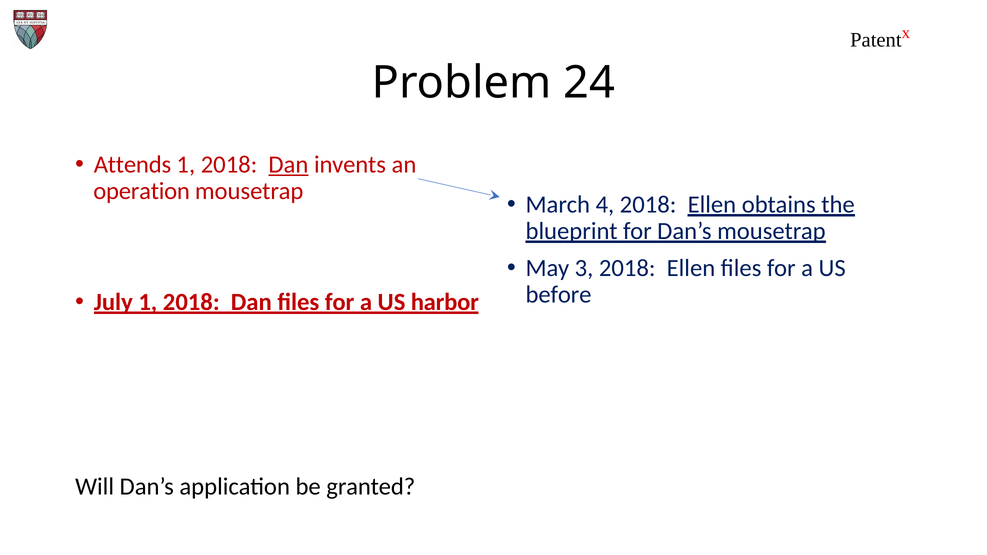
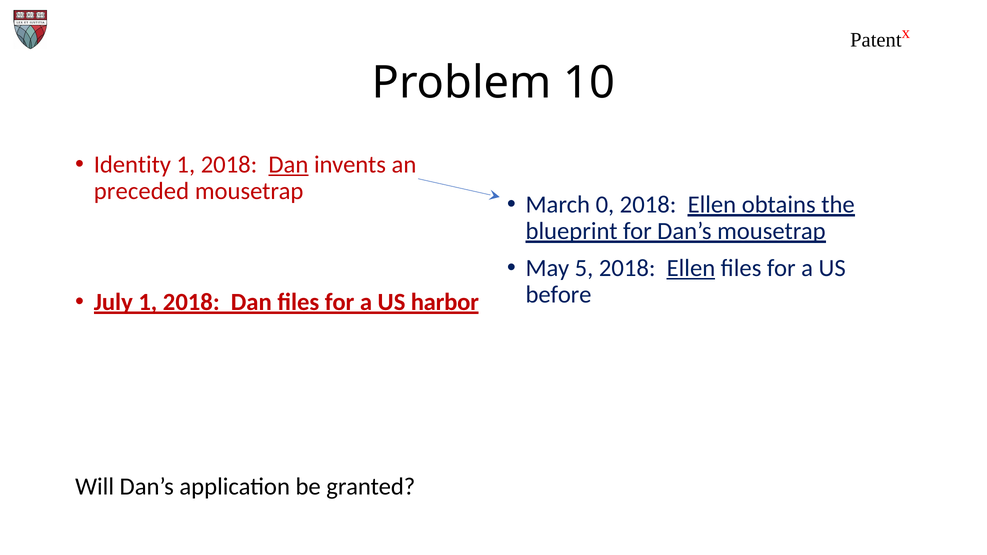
24: 24 -> 10 (589, 83)
Attends: Attends -> Identity (132, 165)
operation: operation -> preceded (141, 191)
4: 4 -> 0 (605, 205)
3: 3 -> 5 (584, 268)
Ellen underline: none -> present (691, 268)
